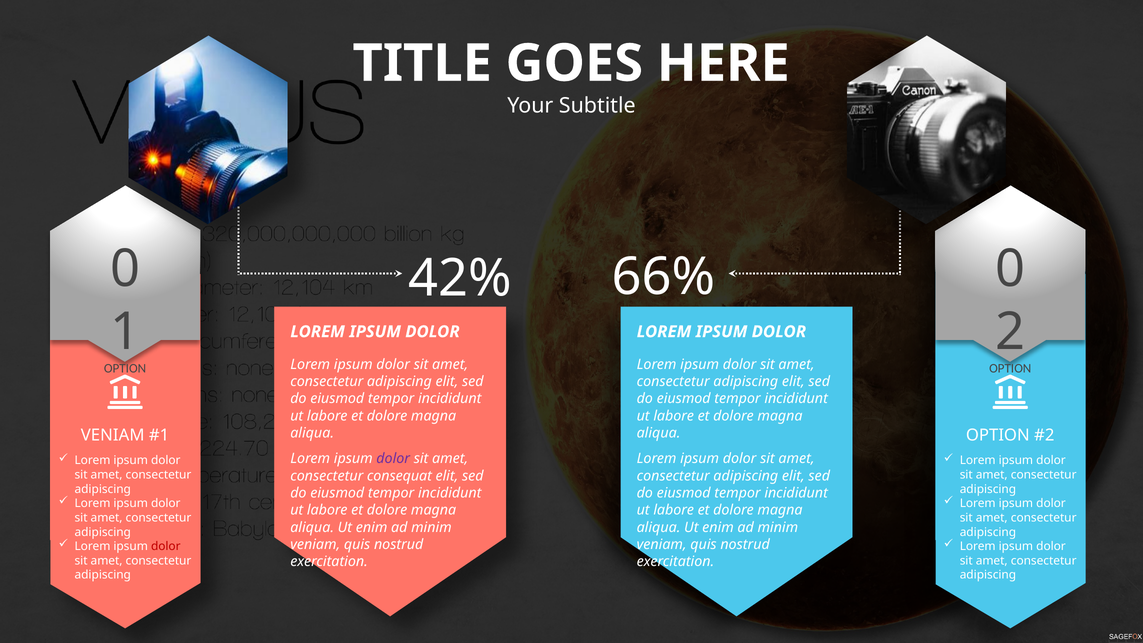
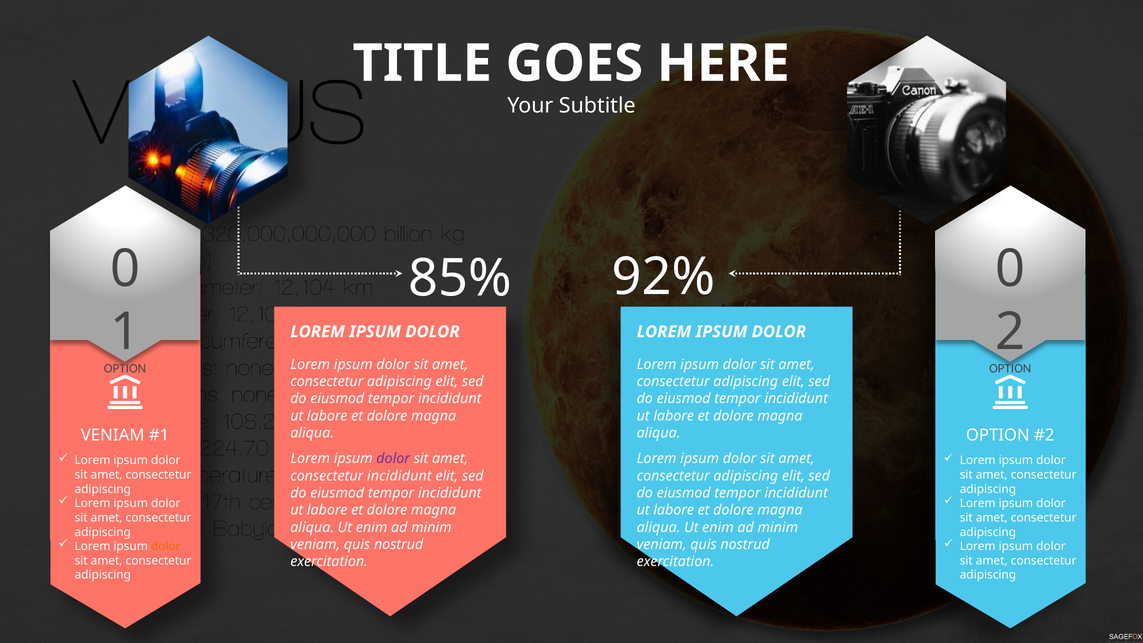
66%: 66% -> 92% (664, 277)
42%: 42% -> 85% (460, 278)
consectetur consequat: consequat -> incididunt (399, 476)
dolor colour: red -> orange (166, 546)
